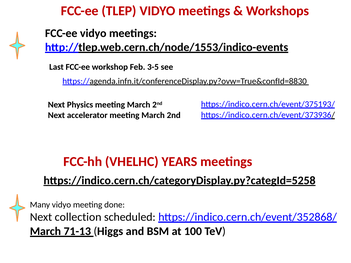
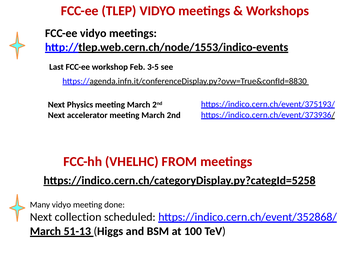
YEARS: YEARS -> FROM (179, 162)
71-13: 71-13 -> 51-13 (77, 232)
